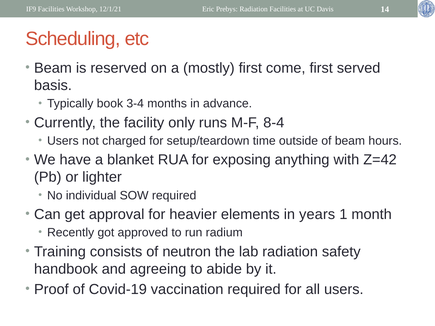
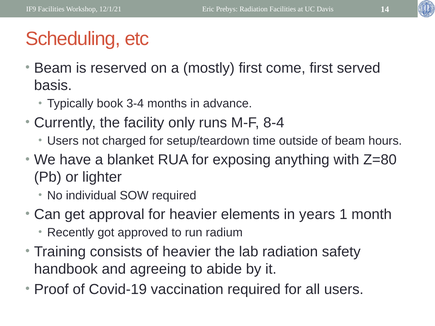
Z=42: Z=42 -> Z=80 (380, 160)
of neutron: neutron -> heavier (187, 252)
